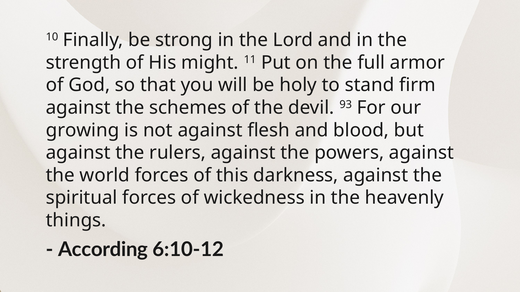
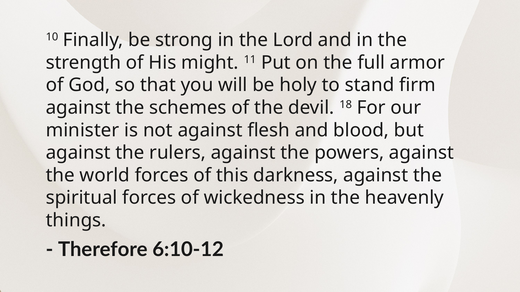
93: 93 -> 18 (346, 105)
growing: growing -> minister (83, 130)
According: According -> Therefore (103, 250)
